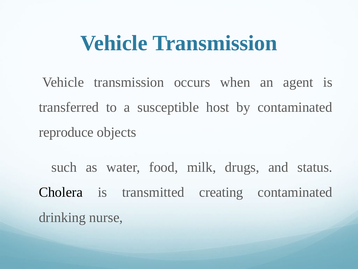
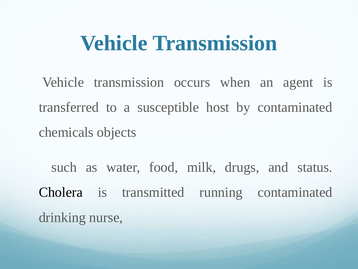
reproduce: reproduce -> chemicals (66, 132)
creating: creating -> running (221, 192)
